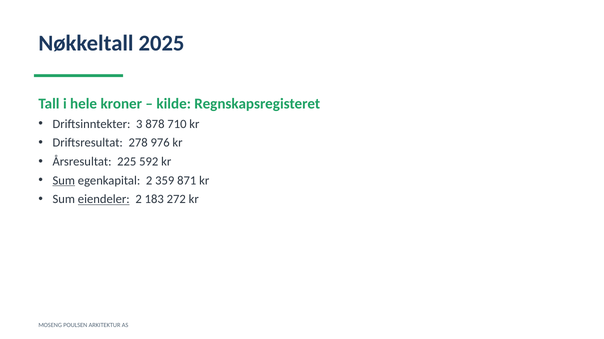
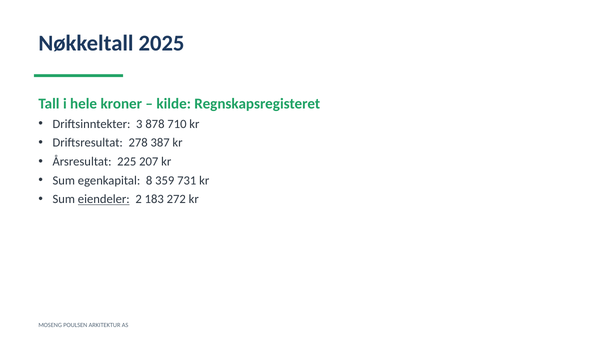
976: 976 -> 387 (160, 143)
592: 592 -> 207 (149, 162)
Sum underline: present -> none (64, 181)
egenkapital 2: 2 -> 8 (149, 181)
871: 871 -> 731 (187, 181)
